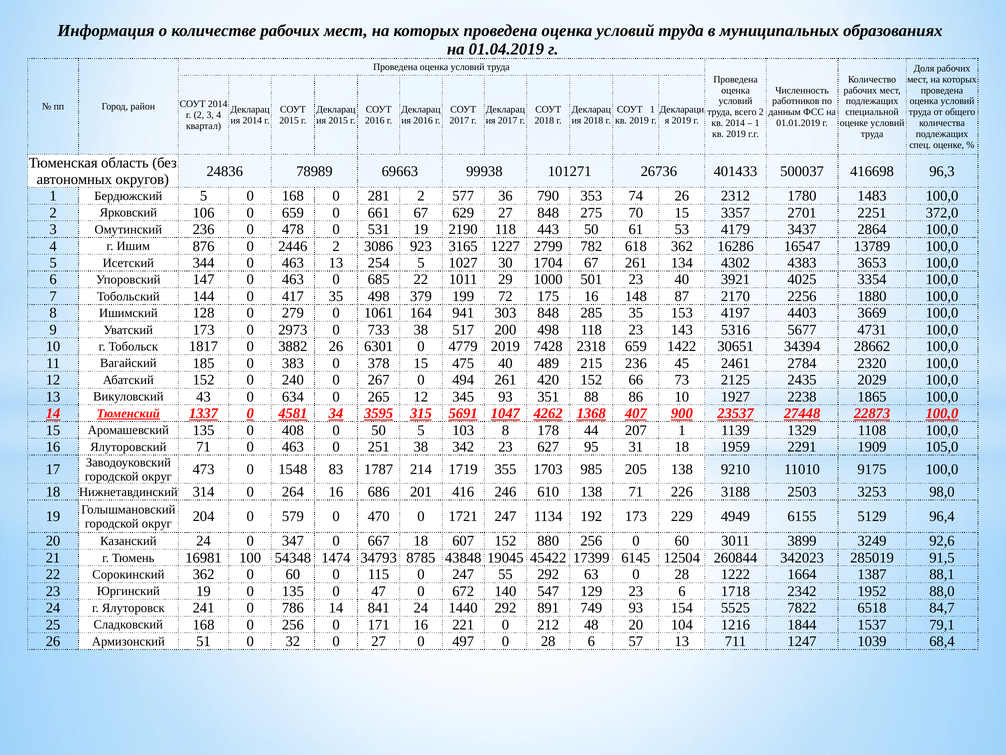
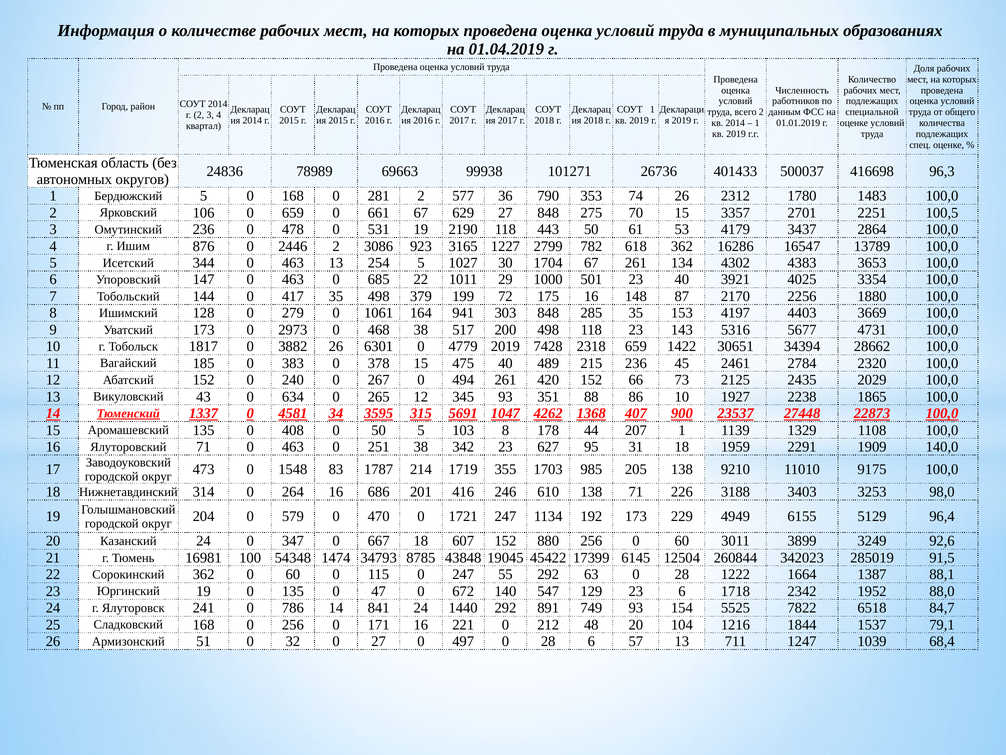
372,0: 372,0 -> 100,5 (942, 213)
733: 733 -> 468 (379, 330)
105,0: 105,0 -> 140,0 (942, 447)
2503: 2503 -> 3403 (802, 492)
